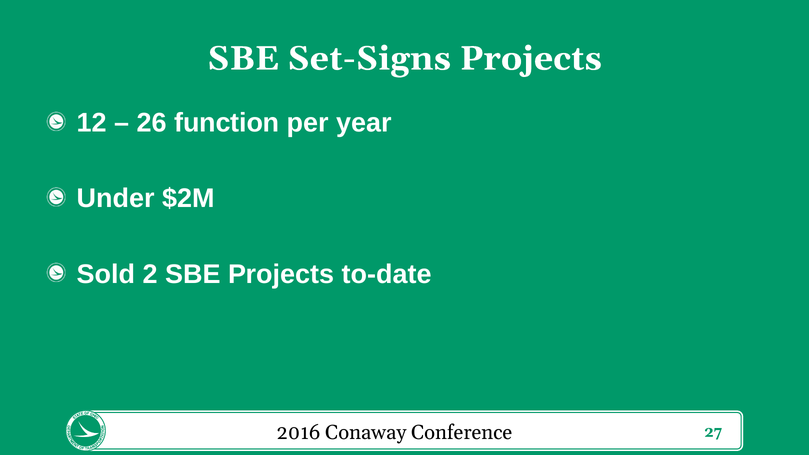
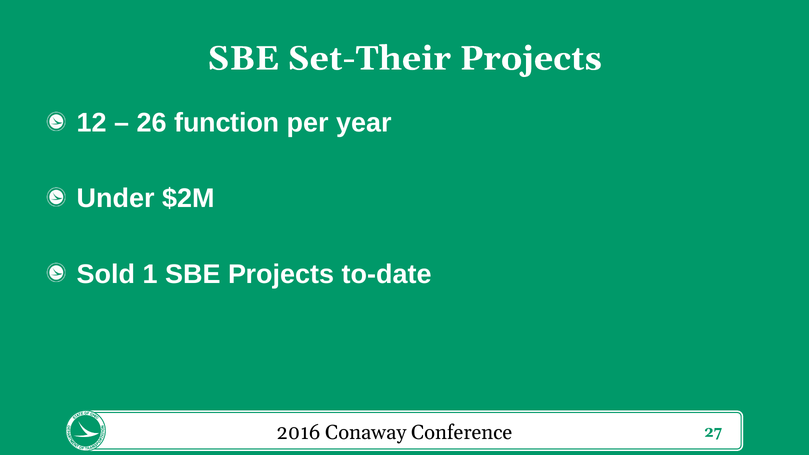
Set-Signs: Set-Signs -> Set-Their (369, 58)
2: 2 -> 1 (150, 274)
